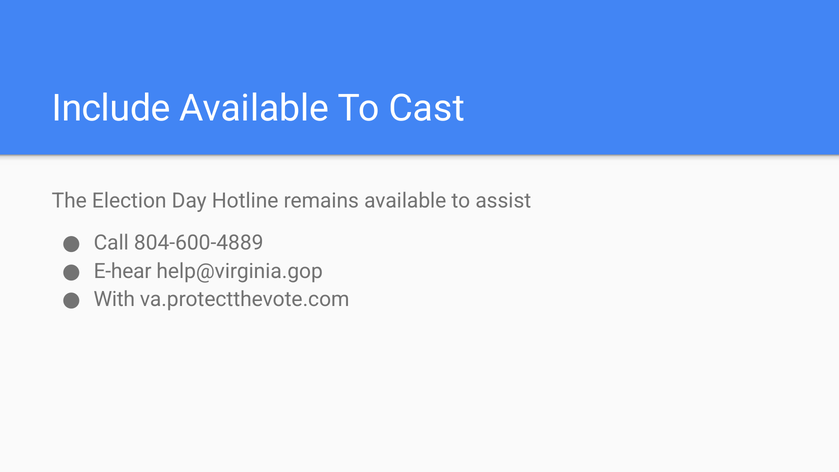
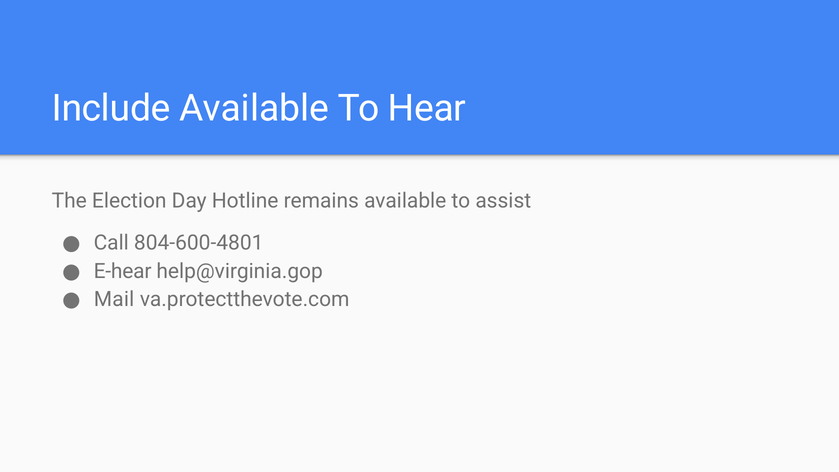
Cast: Cast -> Hear (427, 108)
804-600-4889: 804-600-4889 -> 804-600-4801 (199, 243)
With: With -> Mail (114, 299)
